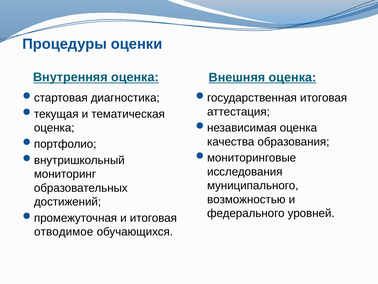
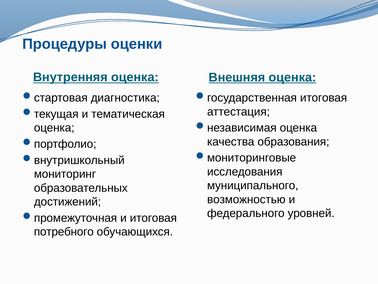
отводимое: отводимое -> потребного (64, 231)
